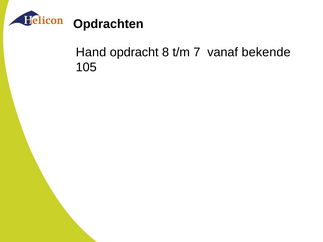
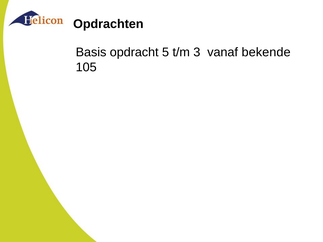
Hand: Hand -> Basis (91, 52)
8: 8 -> 5 (166, 52)
7: 7 -> 3 (197, 52)
